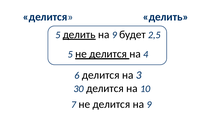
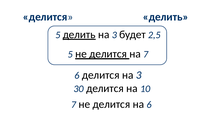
9: 9 -> 3 (115, 35)
на 4: 4 -> 7 (146, 54)
делится на 9: 9 -> 6 (149, 105)
